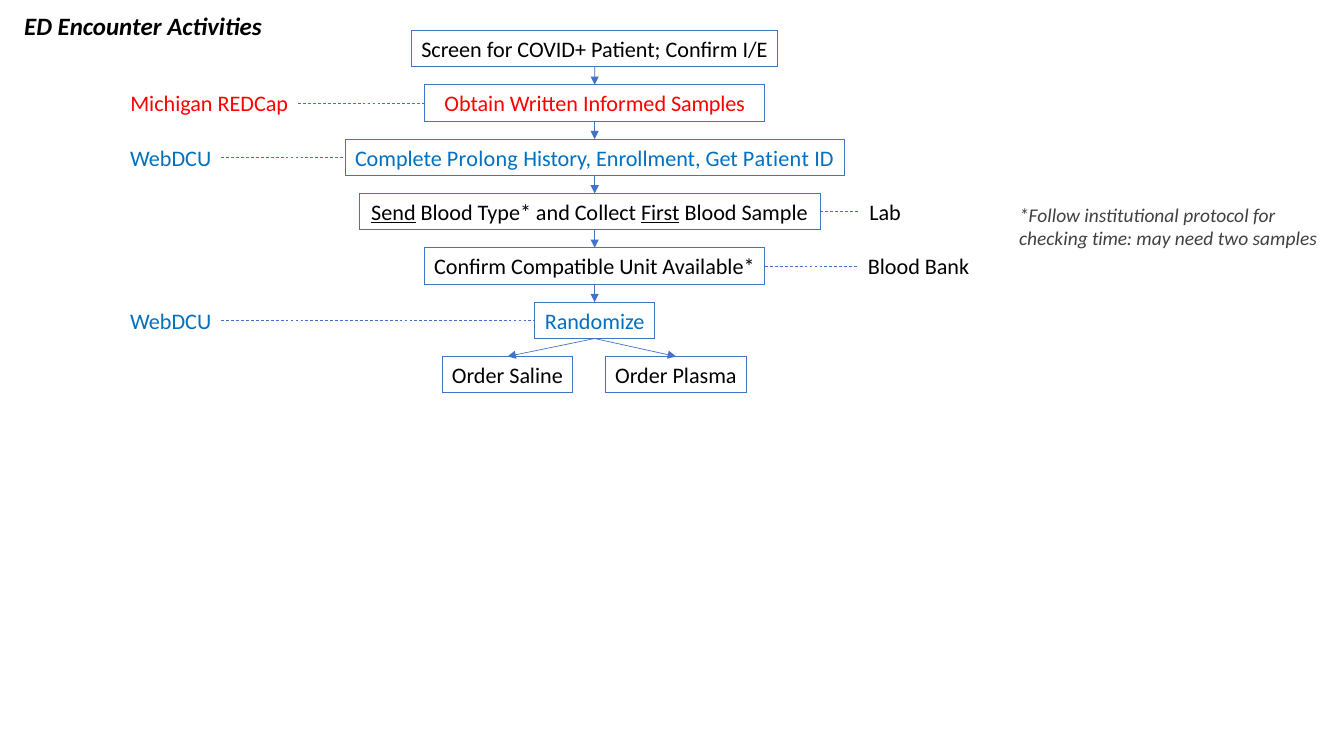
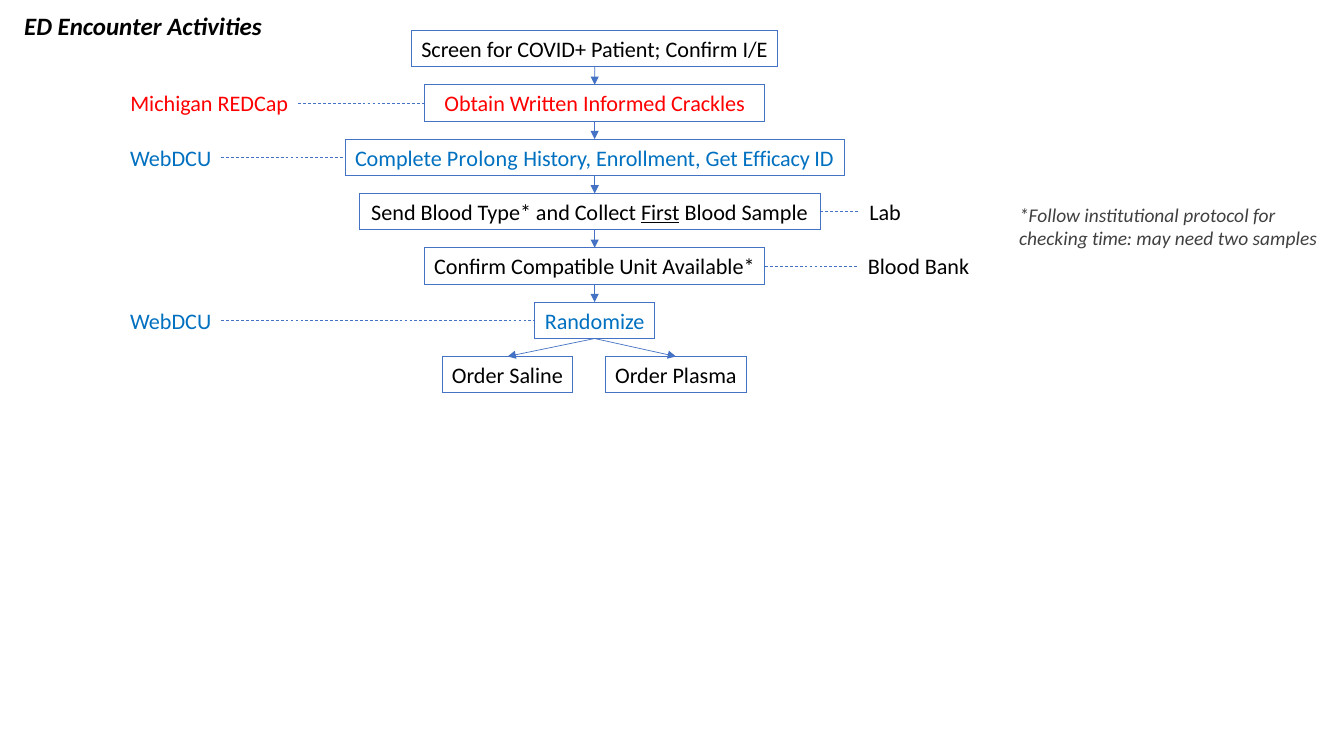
Informed Samples: Samples -> Crackles (708, 105)
Get Patient: Patient -> Efficacy (776, 159)
Send underline: present -> none (393, 213)
